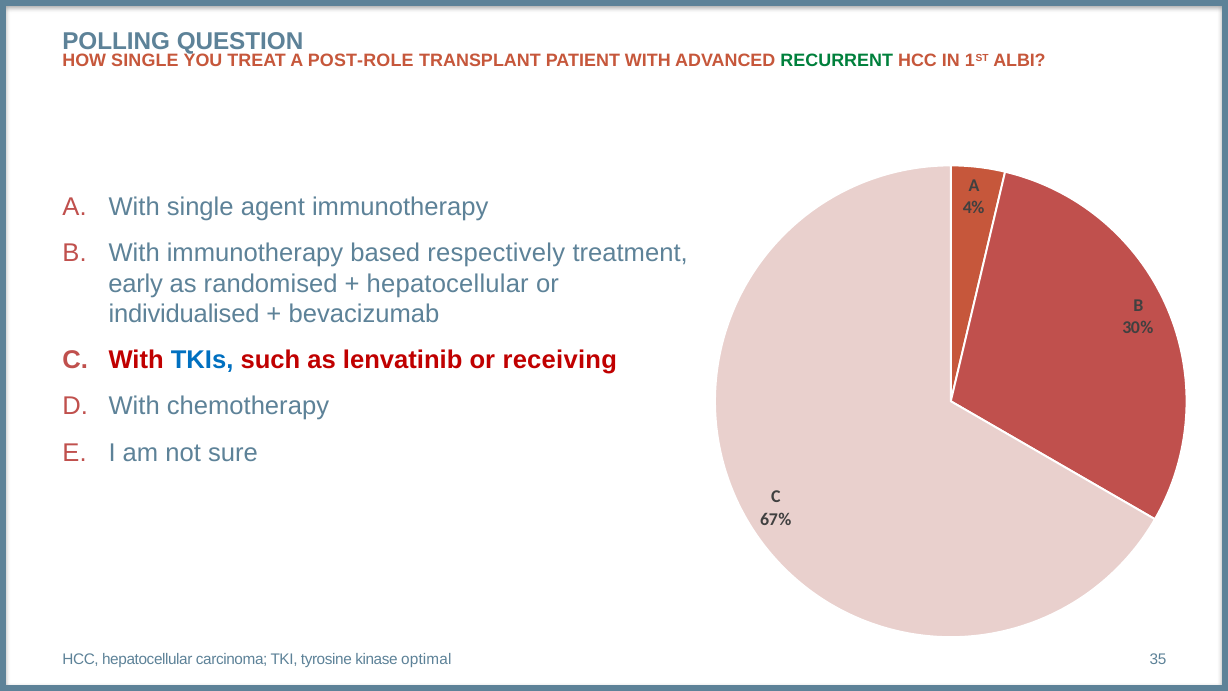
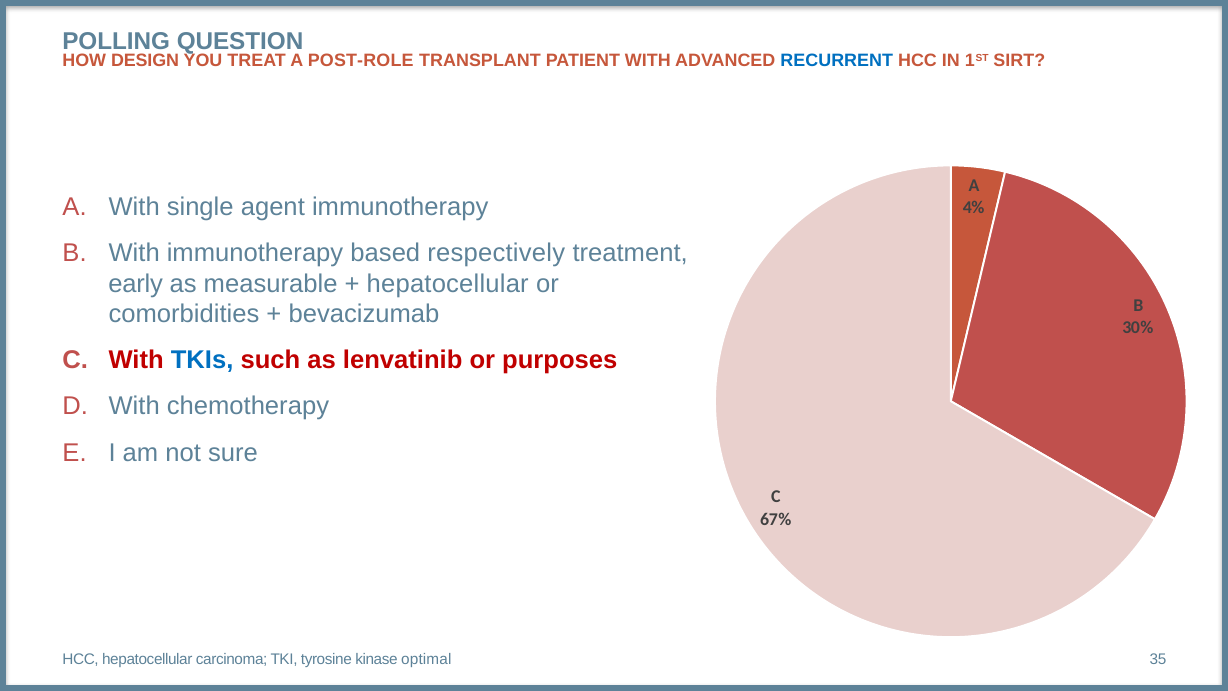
HOW SINGLE: SINGLE -> DESIGN (145, 61)
RECURRENT colour: green -> blue (837, 61)
ALBI: ALBI -> SIRT (1019, 61)
randomised: randomised -> measurable (271, 284)
individualised: individualised -> comorbidities (184, 314)
receiving: receiving -> purposes (560, 360)
